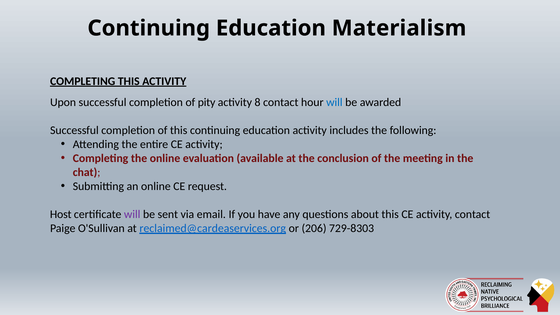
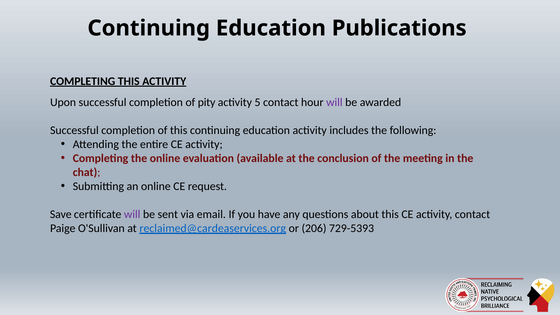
Materialism: Materialism -> Publications (399, 28)
8: 8 -> 5 (258, 102)
will colour: blue -> purple (334, 102)
Host: Host -> Save (61, 214)
729-8303: 729-8303 -> 729-5393 (352, 228)
